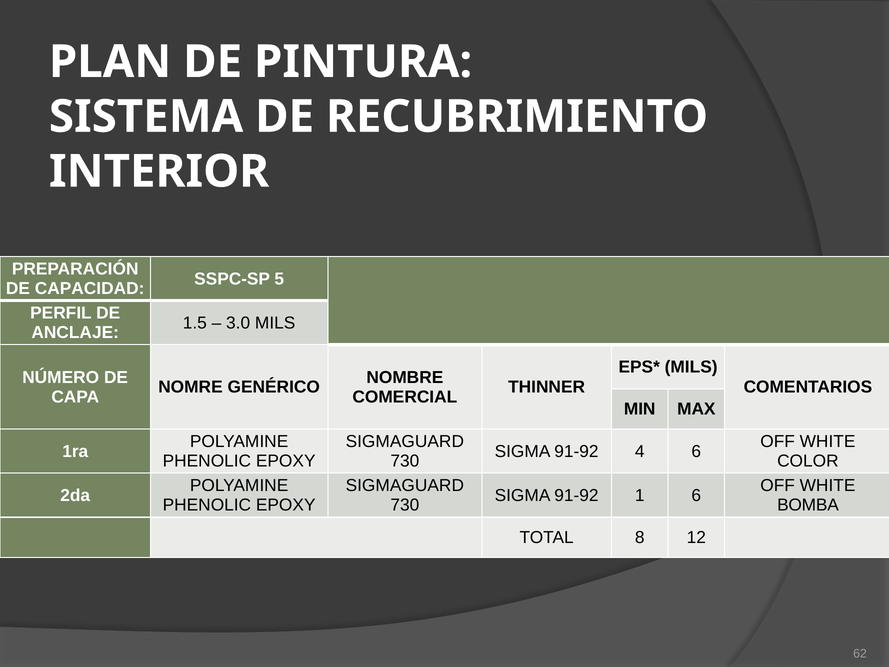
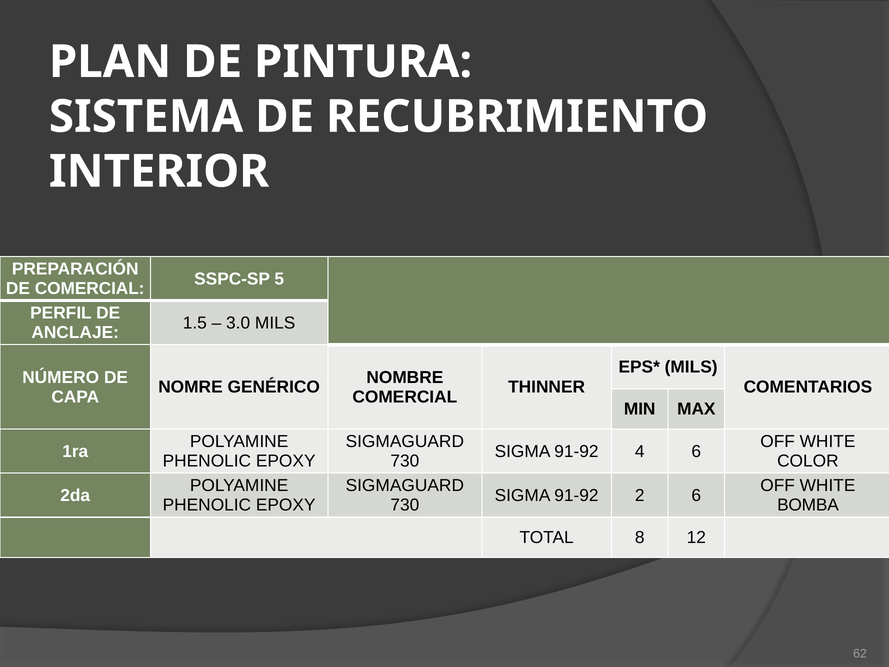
DE CAPACIDAD: CAPACIDAD -> COMERCIAL (90, 288)
1: 1 -> 2 (640, 495)
